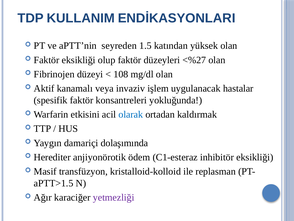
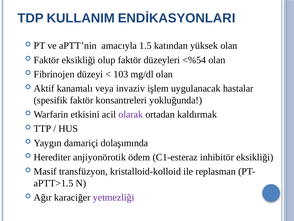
seyreden: seyreden -> amacıyla (119, 46)
<%27: <%27 -> <%54 (194, 60)
108: 108 -> 103 (121, 74)
olarak colour: blue -> purple (131, 114)
